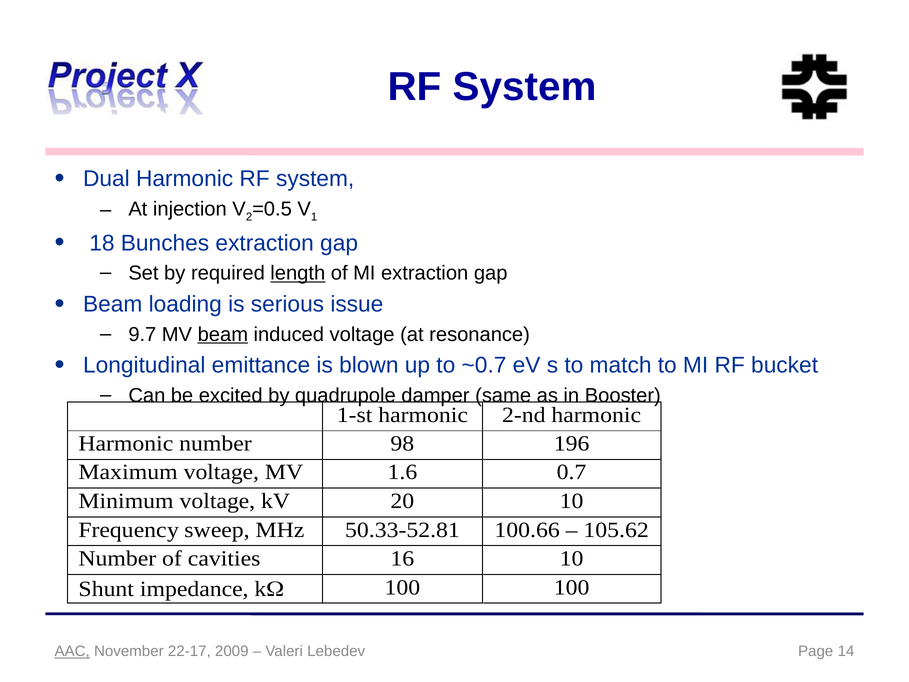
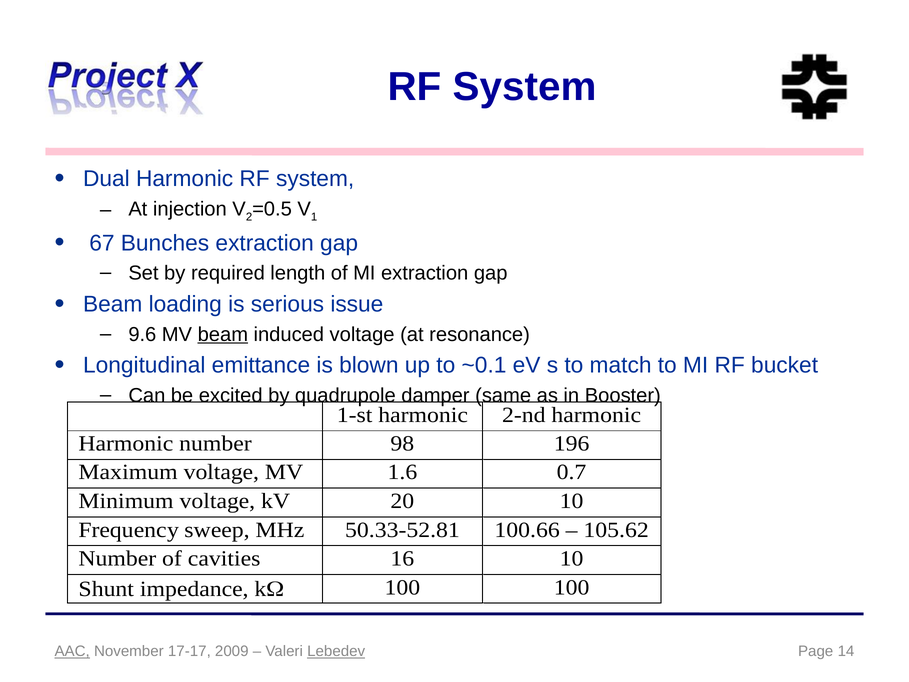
18: 18 -> 67 (102, 243)
length underline: present -> none (298, 273)
9.7: 9.7 -> 9.6 (142, 334)
~0.7: ~0.7 -> ~0.1 (484, 365)
22-17: 22-17 -> 17-17 (189, 651)
Lebedev underline: none -> present (336, 651)
